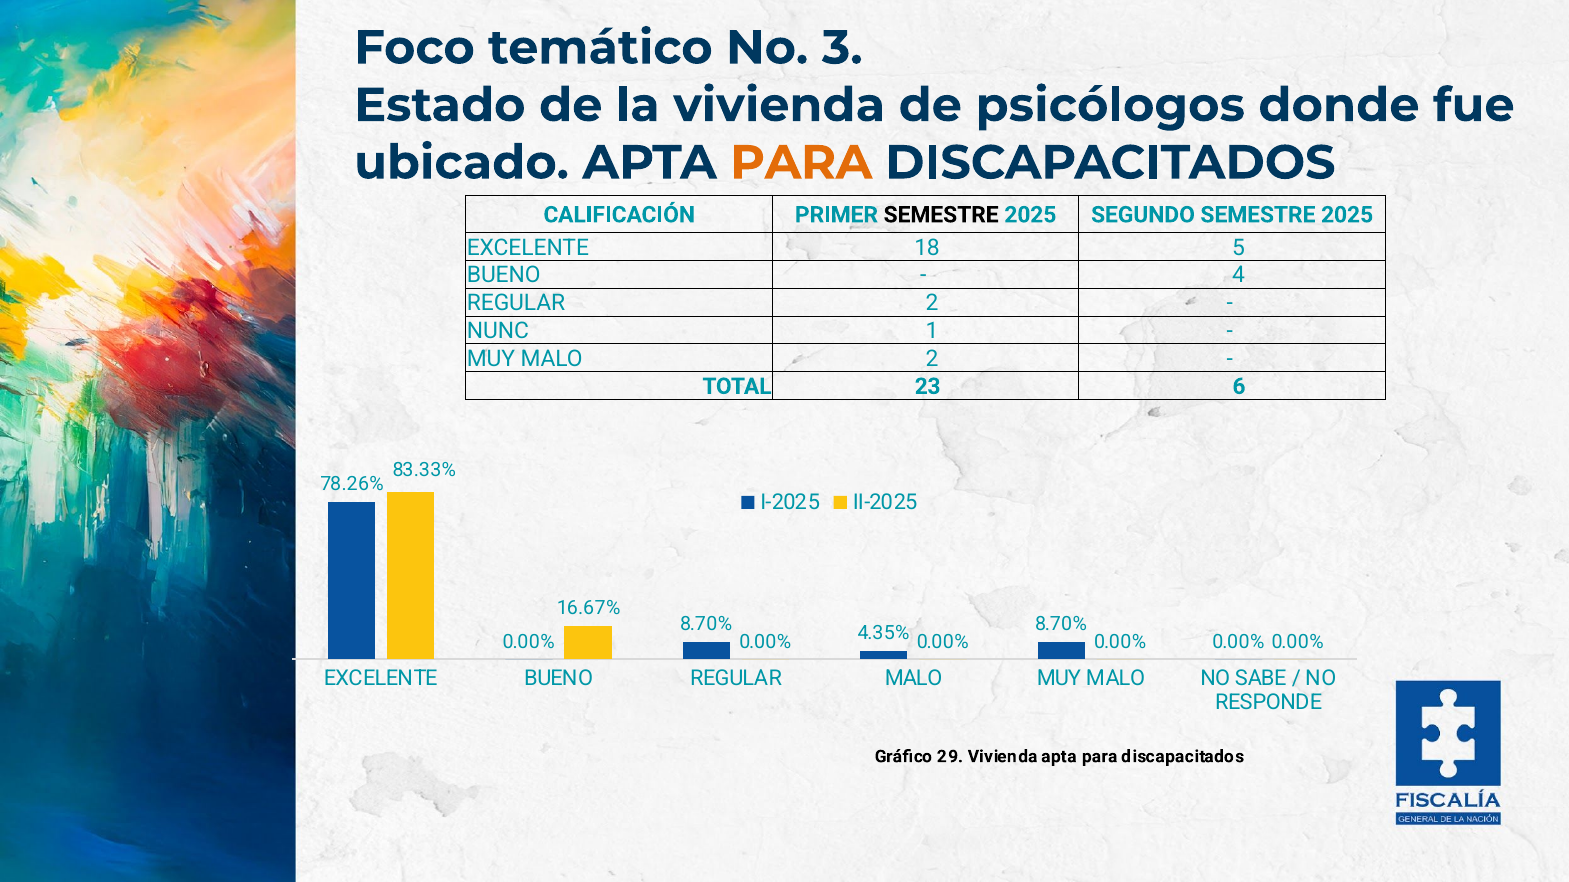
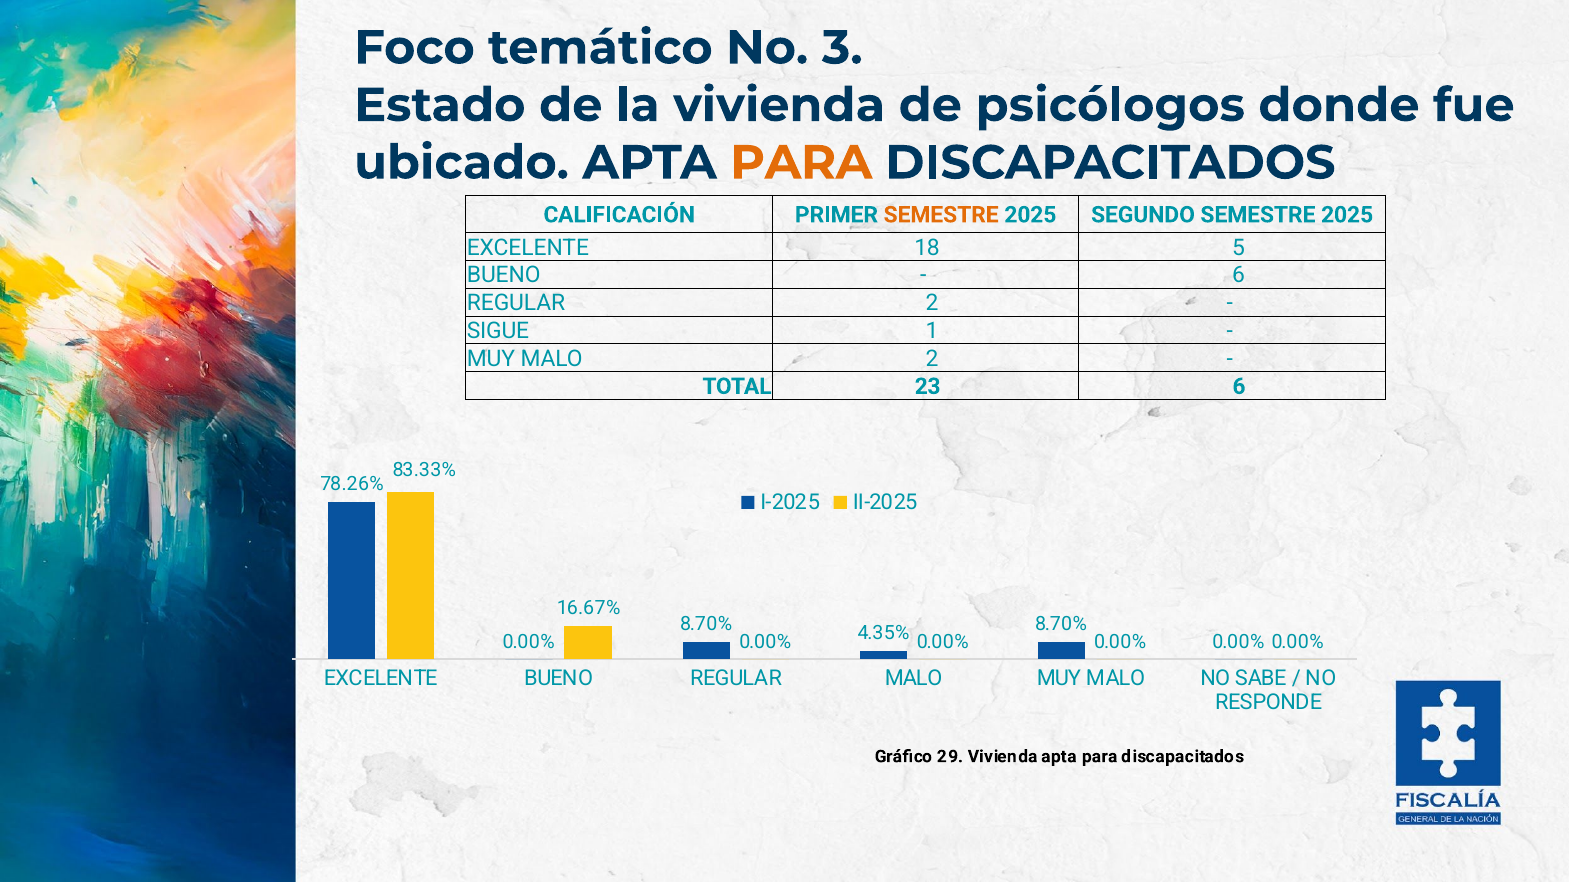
SEMESTRE colour: black -> orange (941, 215)
4: 4 -> 6 (1239, 275)
NUNC: NUNC -> SIGUE (498, 331)
